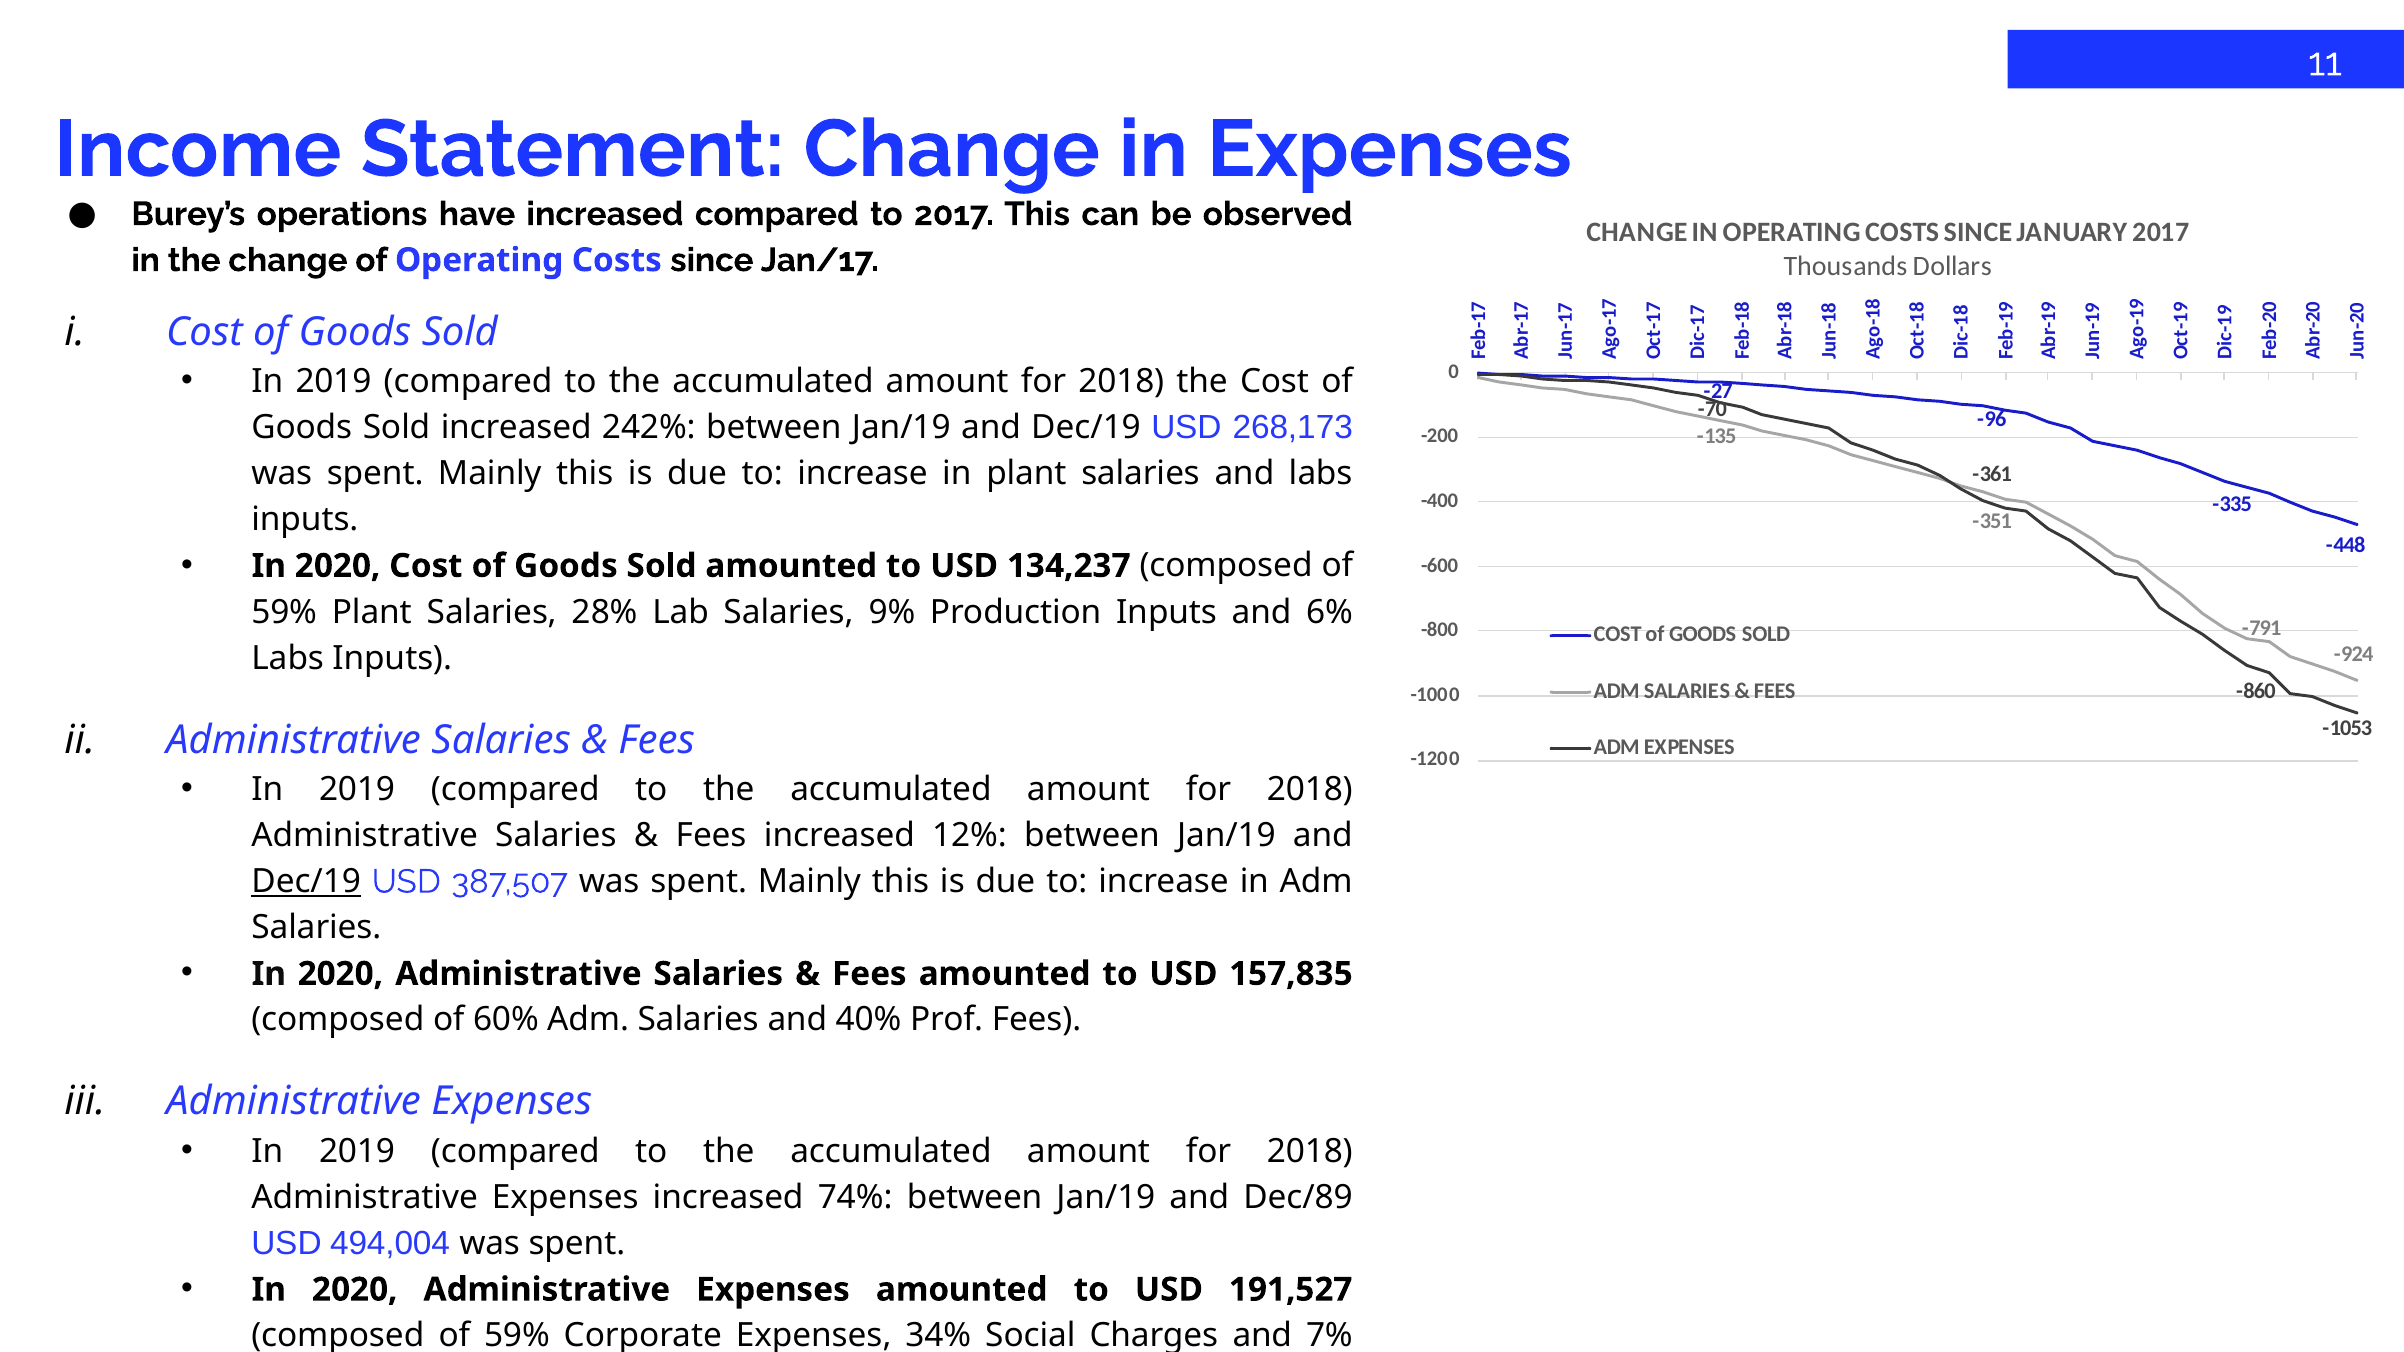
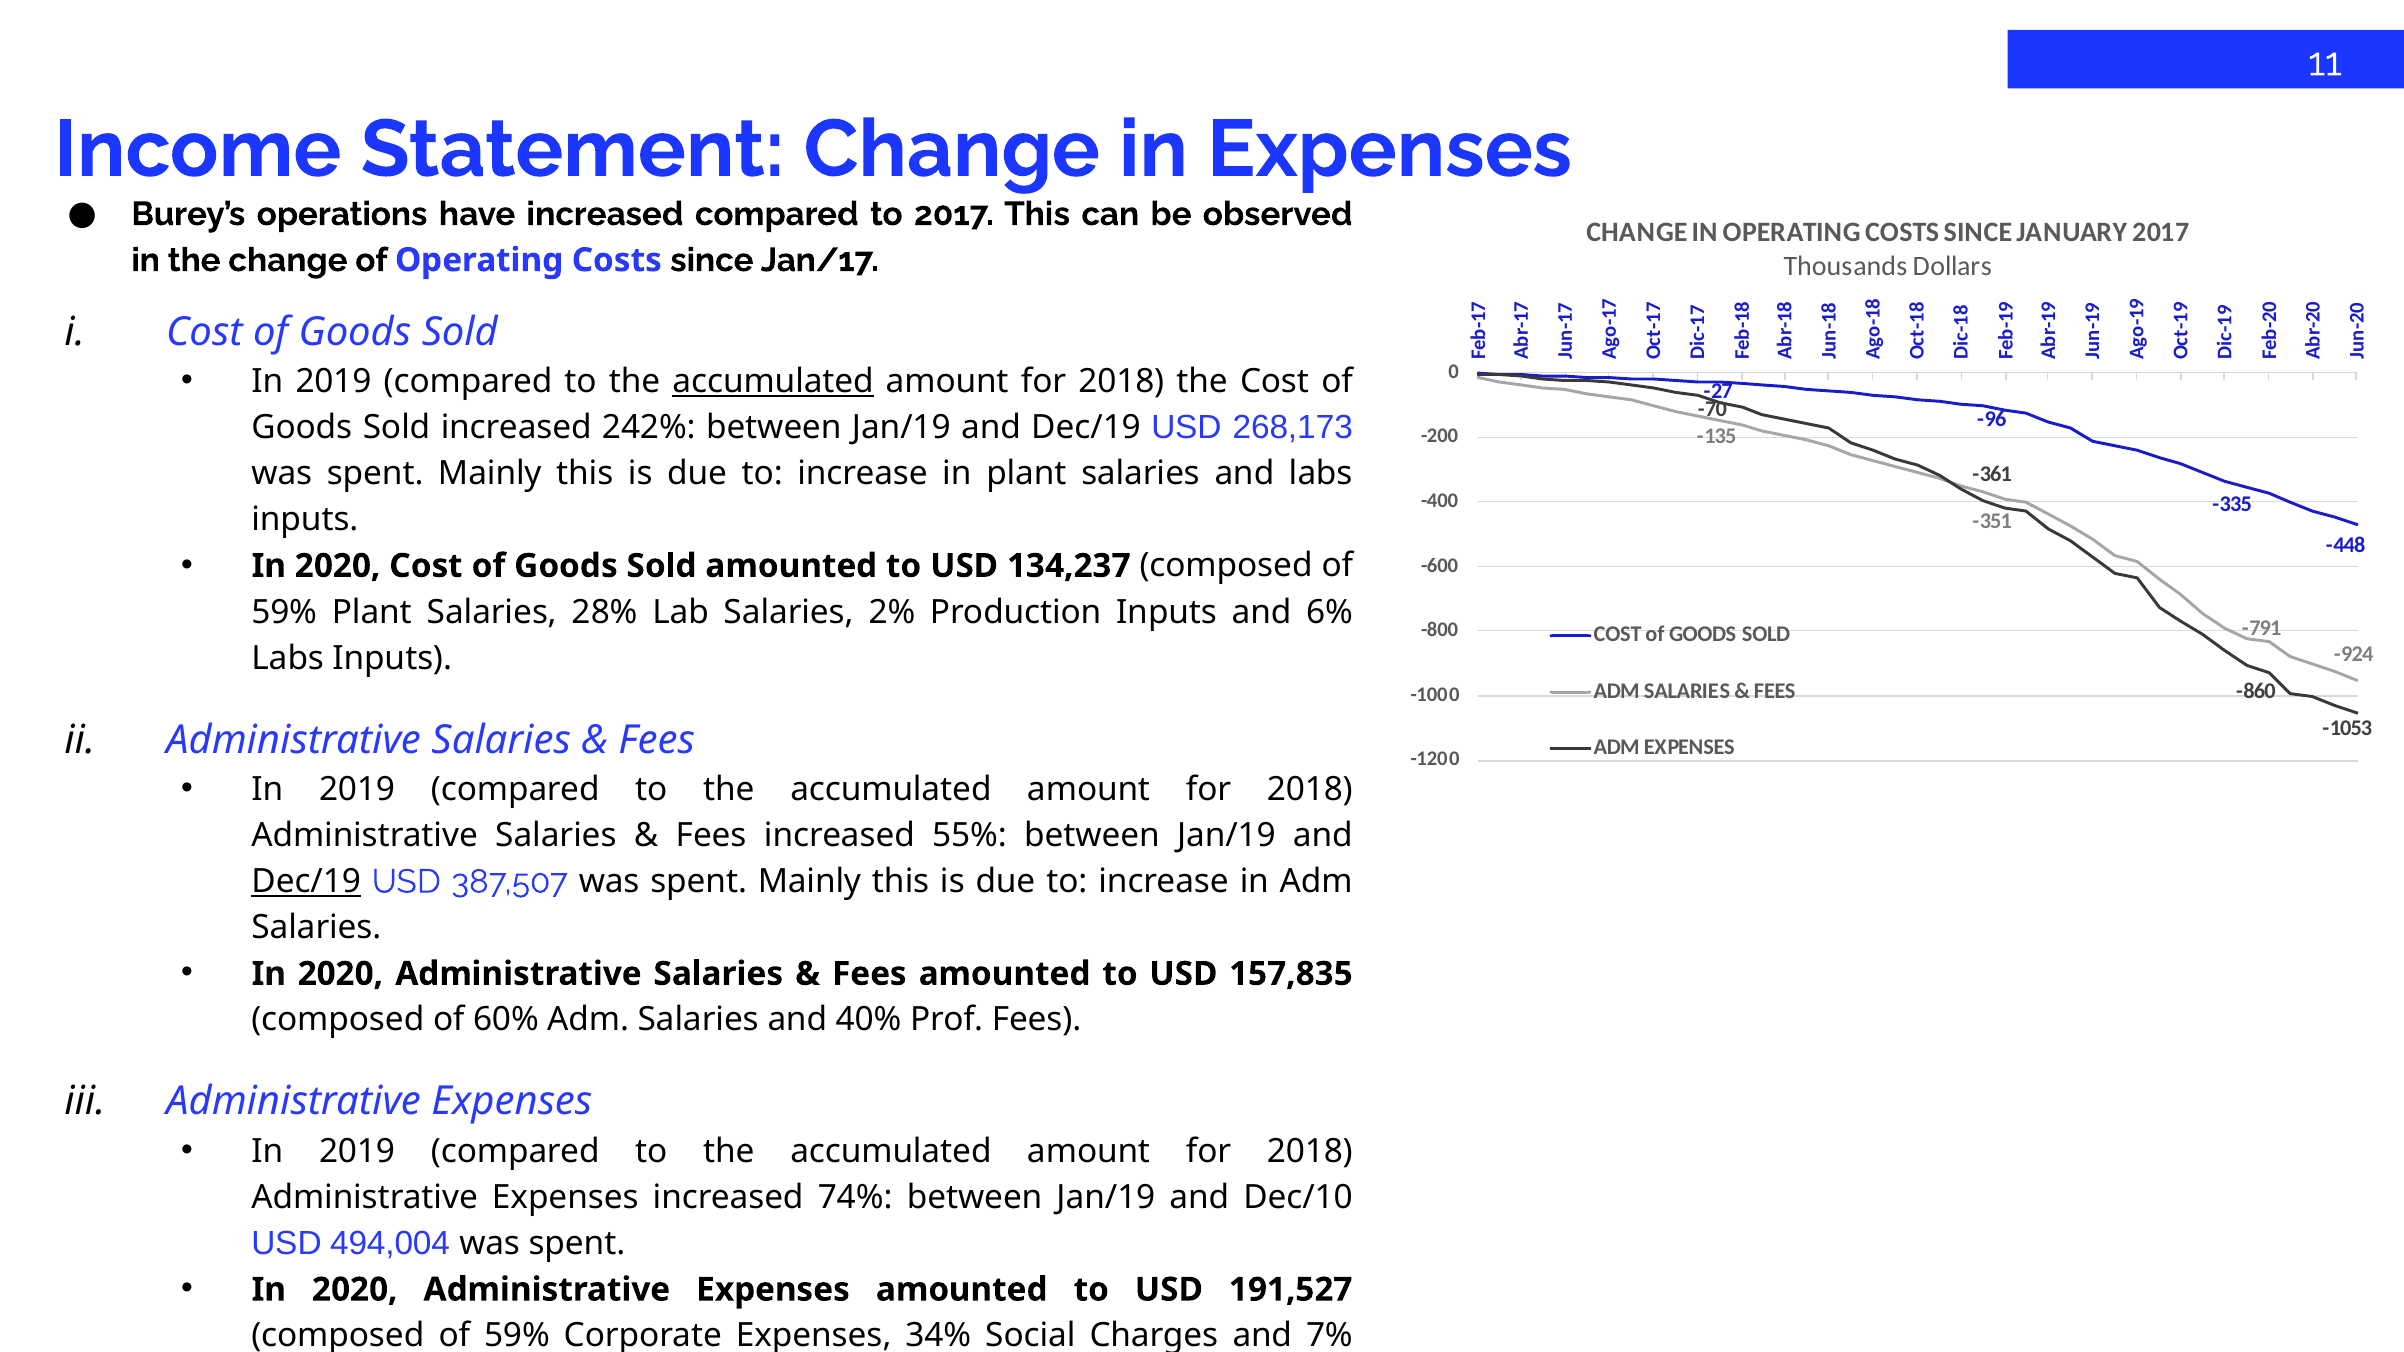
accumulated underline: none -> present (773, 382)
9%: 9% -> 2% (892, 612)
12%: 12% -> 55% (969, 836)
Dec/89: Dec/89 -> Dec/10 (1298, 1198)
